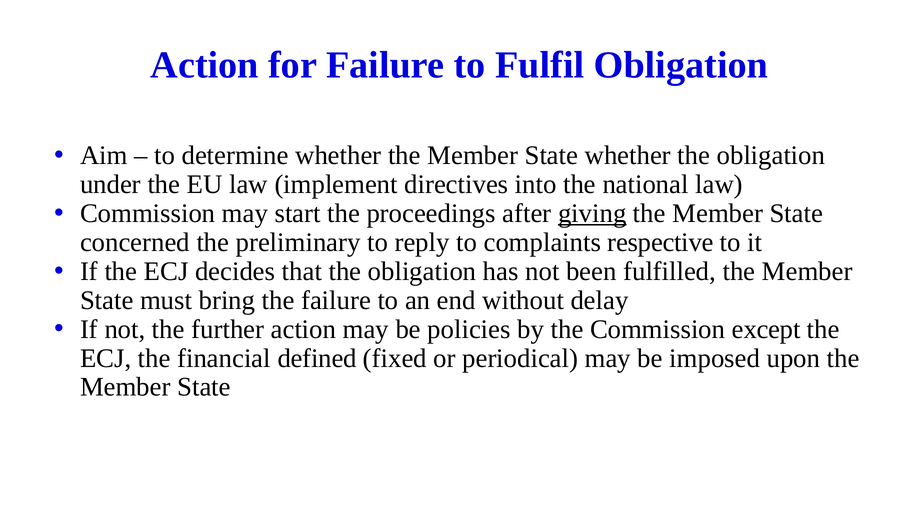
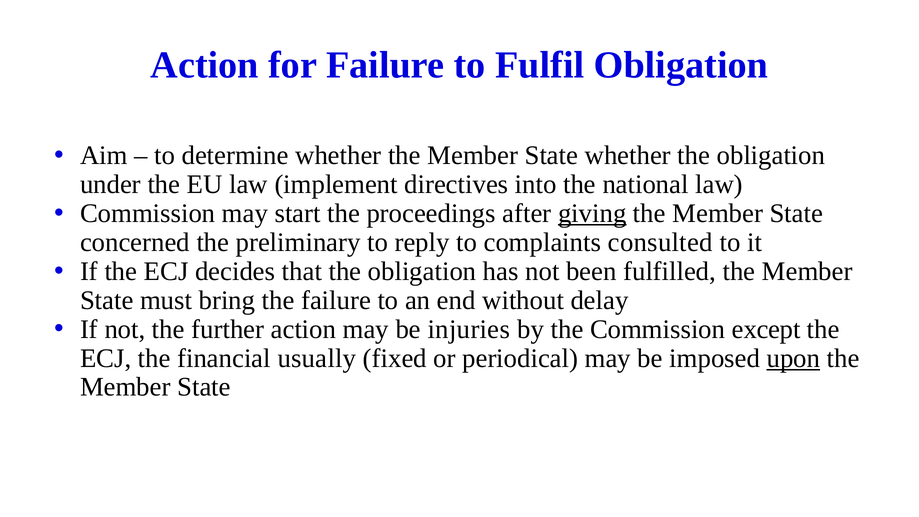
respective: respective -> consulted (660, 242)
policies: policies -> injuries (469, 329)
defined: defined -> usually (317, 358)
upon underline: none -> present (793, 358)
